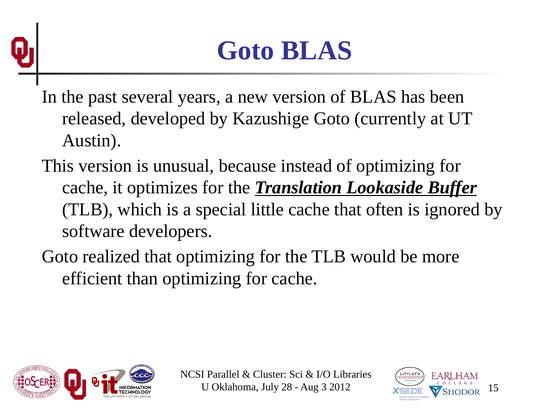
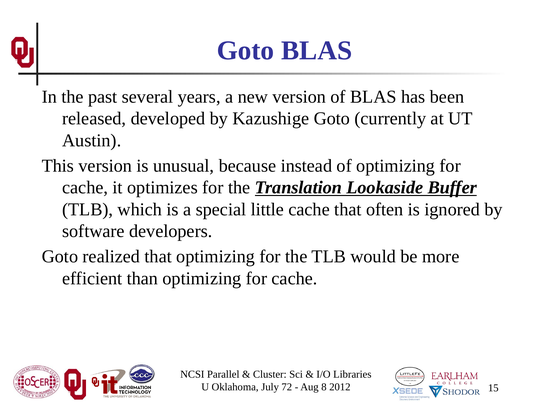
28: 28 -> 72 (287, 387)
3: 3 -> 8 (324, 387)
